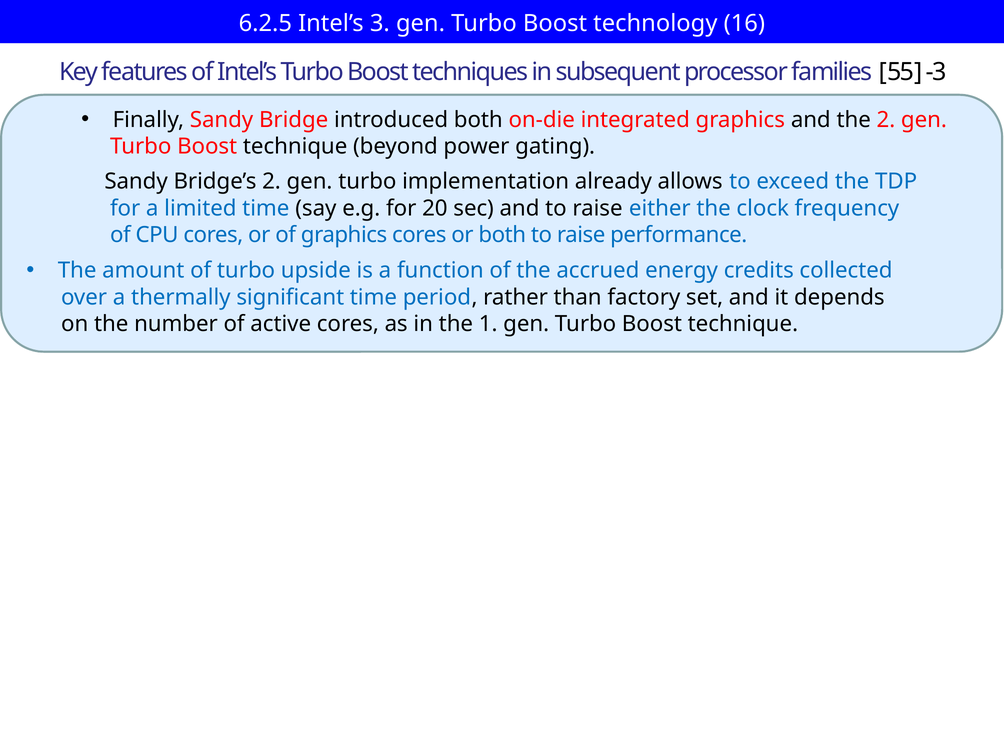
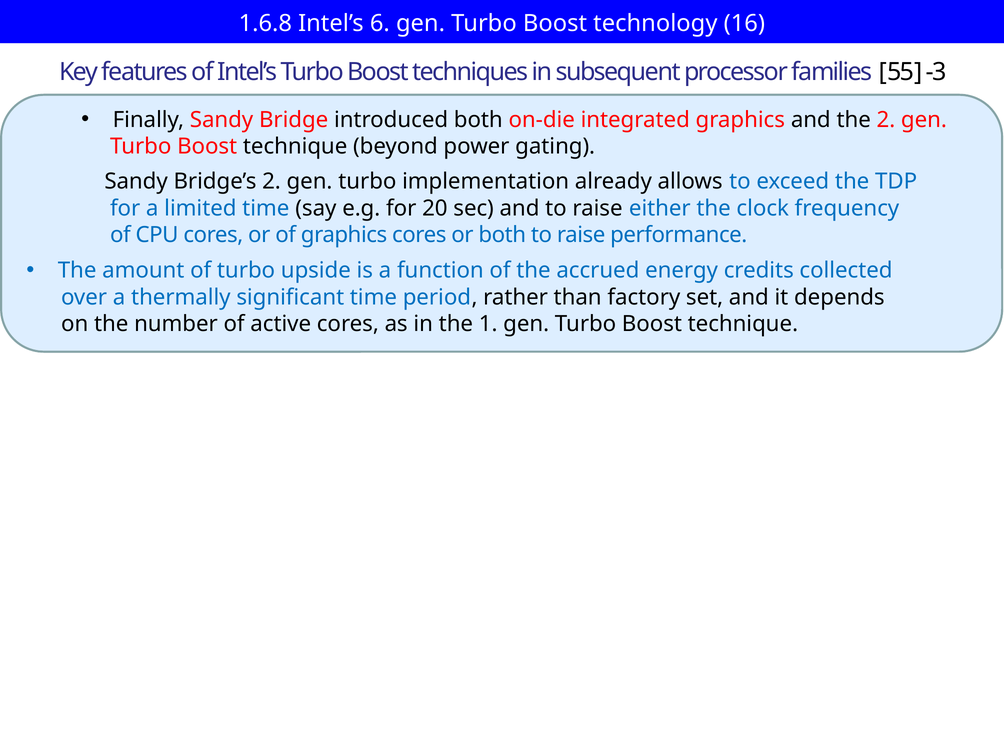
6.2.5: 6.2.5 -> 1.6.8 (265, 23)
3: 3 -> 6 (380, 23)
